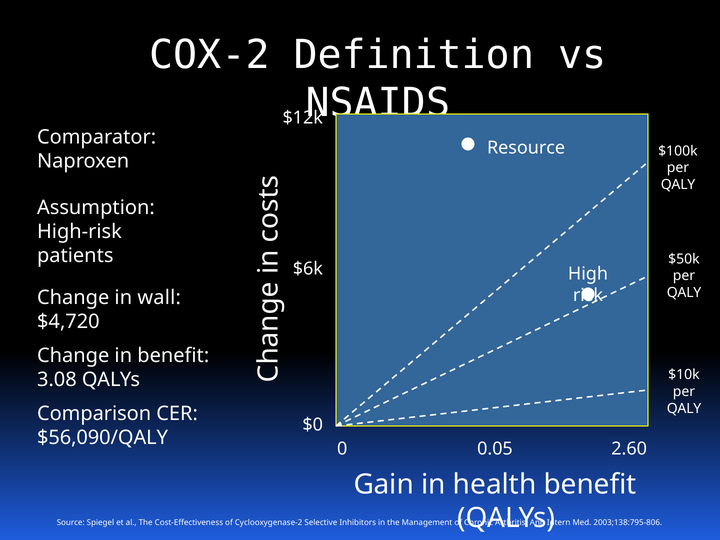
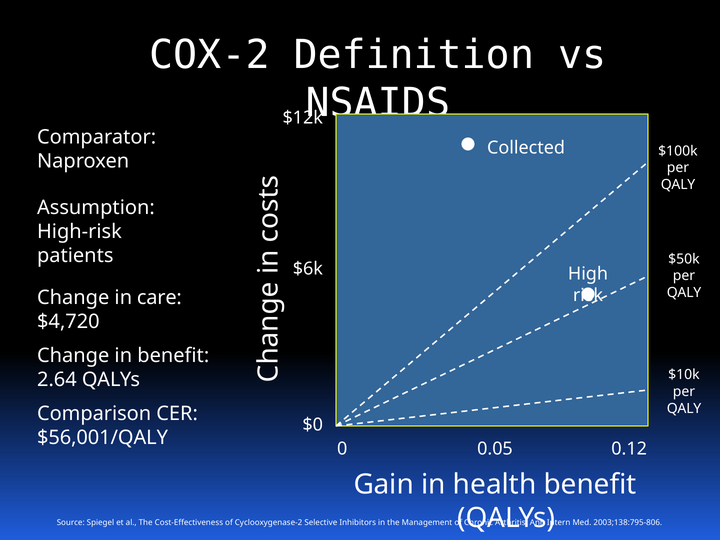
Resource: Resource -> Collected (526, 148)
wall: wall -> care (159, 298)
3.08: 3.08 -> 2.64 (57, 380)
$56,090/QALY: $56,090/QALY -> $56,001/QALY (103, 438)
2.60: 2.60 -> 0.12 (629, 449)
